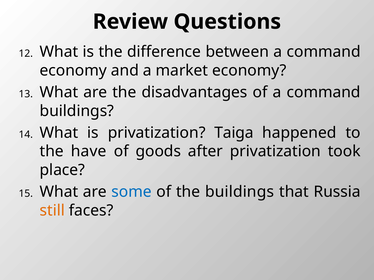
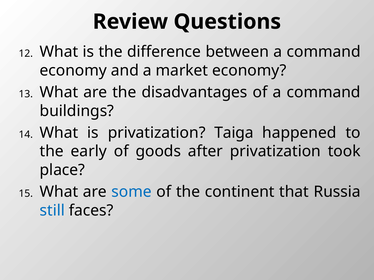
have: have -> early (89, 152)
the buildings: buildings -> continent (240, 192)
still colour: orange -> blue (52, 211)
